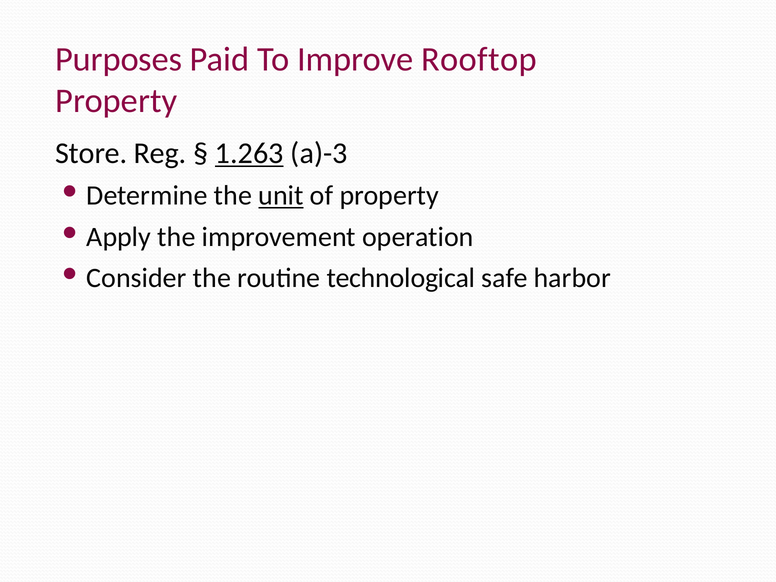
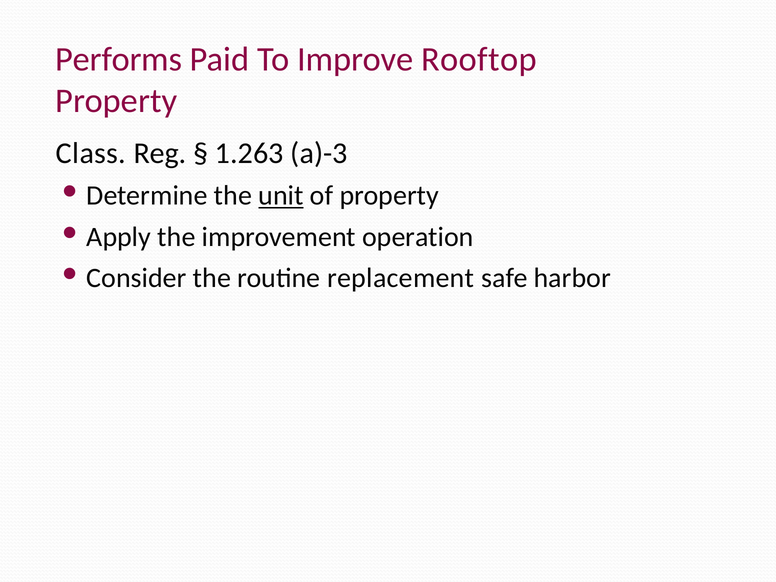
Purposes: Purposes -> Performs (119, 59)
Store: Store -> Class (91, 153)
1.263 underline: present -> none (249, 153)
technological: technological -> replacement (401, 278)
